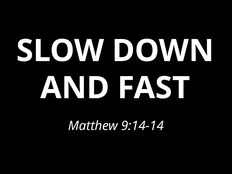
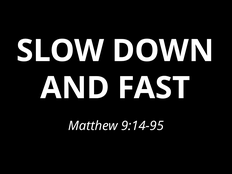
9:14-14: 9:14-14 -> 9:14-95 (142, 126)
